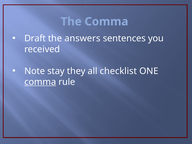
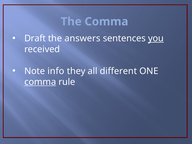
you underline: none -> present (156, 38)
stay: stay -> info (56, 71)
checklist: checklist -> different (118, 71)
